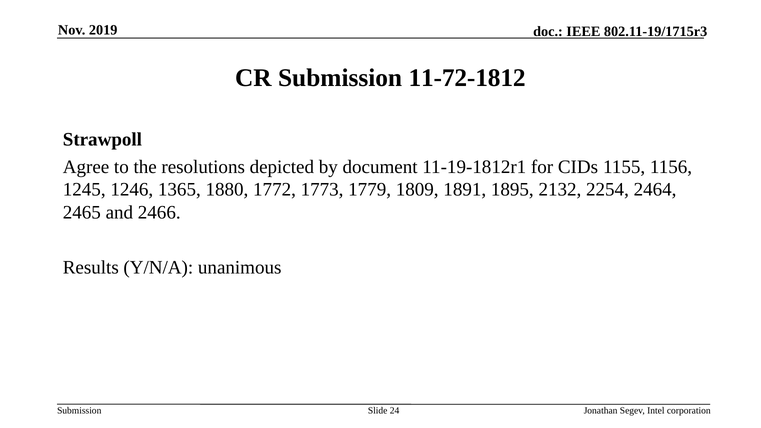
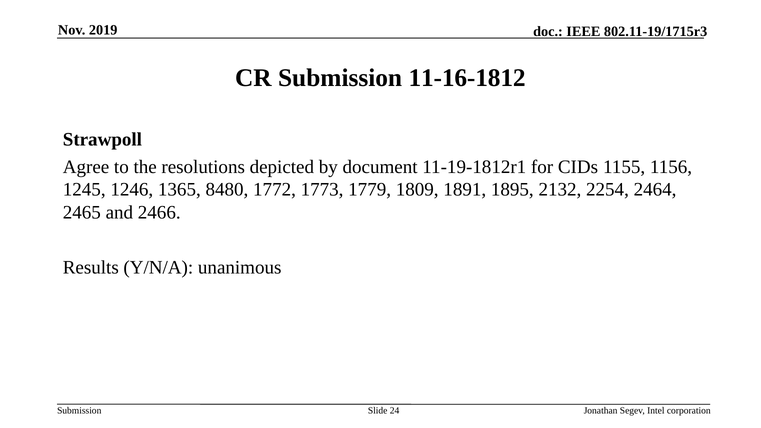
11-72-1812: 11-72-1812 -> 11-16-1812 (467, 78)
1880: 1880 -> 8480 (227, 190)
